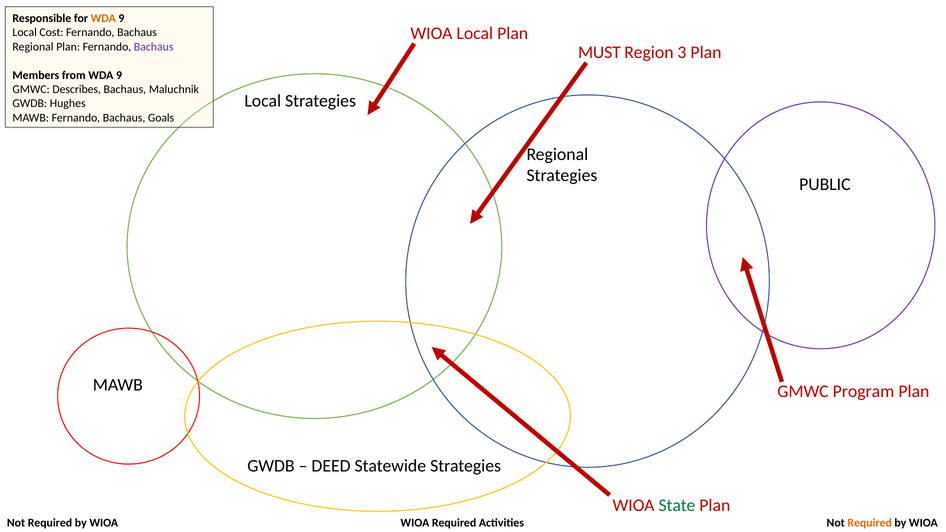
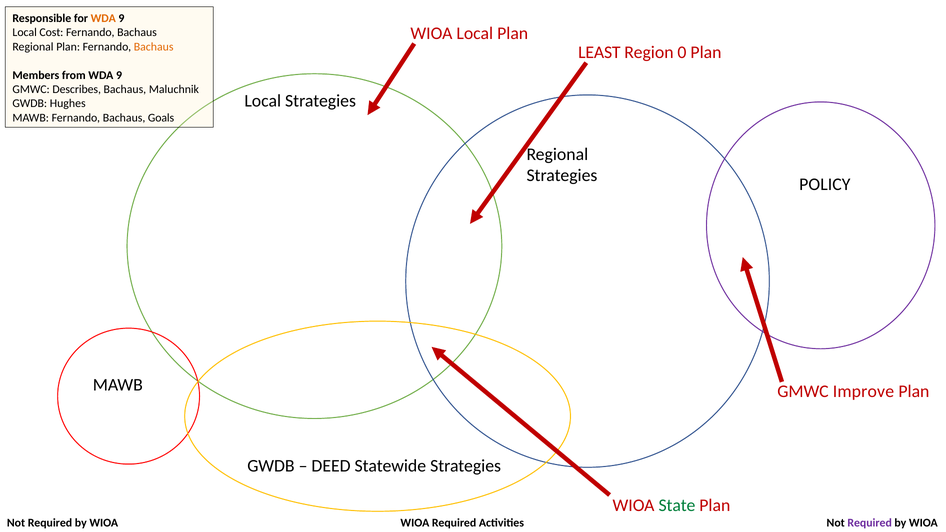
Bachaus colour: purple -> orange (154, 47)
MUST: MUST -> LEAST (599, 52)
3: 3 -> 0 (682, 52)
PUBLIC: PUBLIC -> POLICY (825, 185)
Program: Program -> Improve (863, 391)
Required colour: orange -> purple (870, 523)
